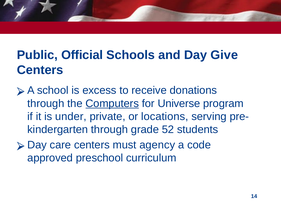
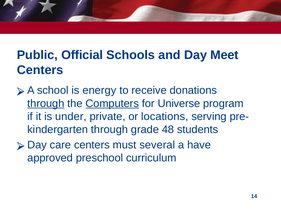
Give: Give -> Meet (224, 55)
excess: excess -> energy (99, 91)
through underline: none -> present (46, 104)
52: 52 -> 48 (168, 130)
agency: agency -> several (157, 145)
code: code -> have (199, 145)
